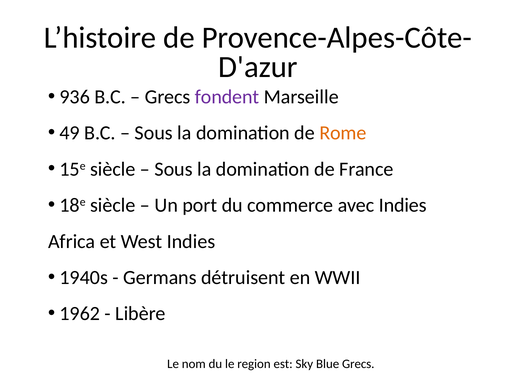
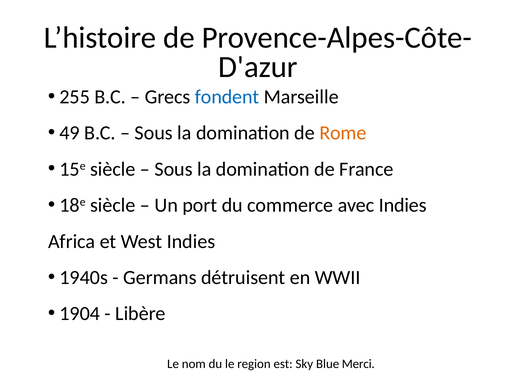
936: 936 -> 255 (75, 97)
fondent colour: purple -> blue (227, 97)
1962: 1962 -> 1904 (80, 314)
Blue Grecs: Grecs -> Merci (358, 364)
